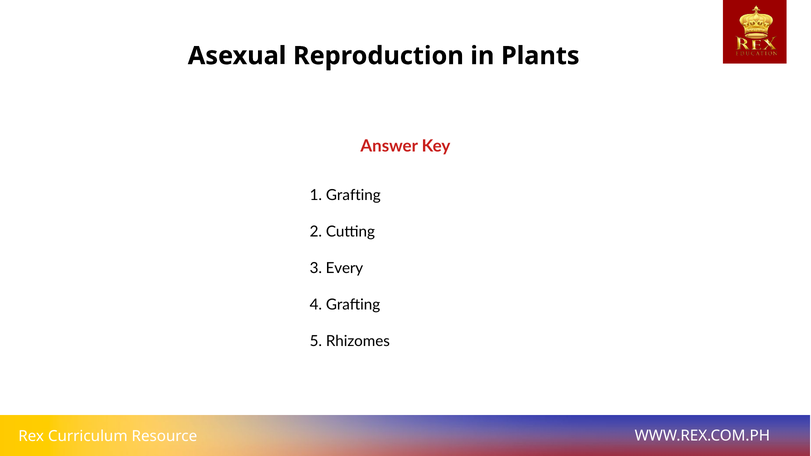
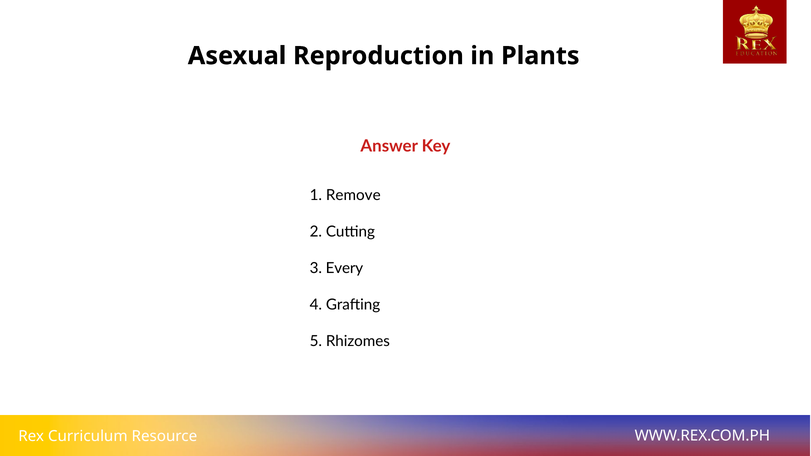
1 Grafting: Grafting -> Remove (353, 195)
